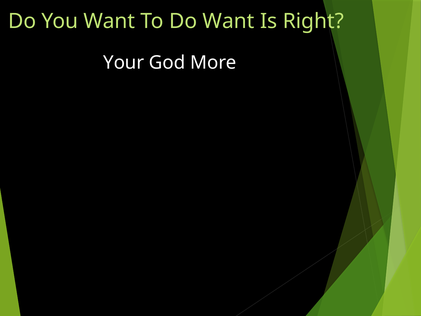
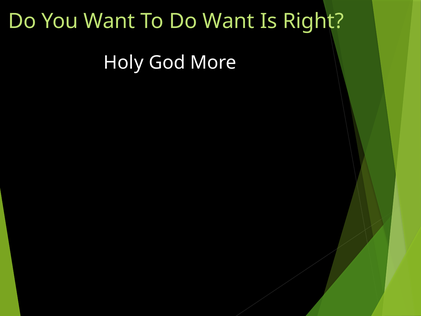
Your: Your -> Holy (123, 62)
